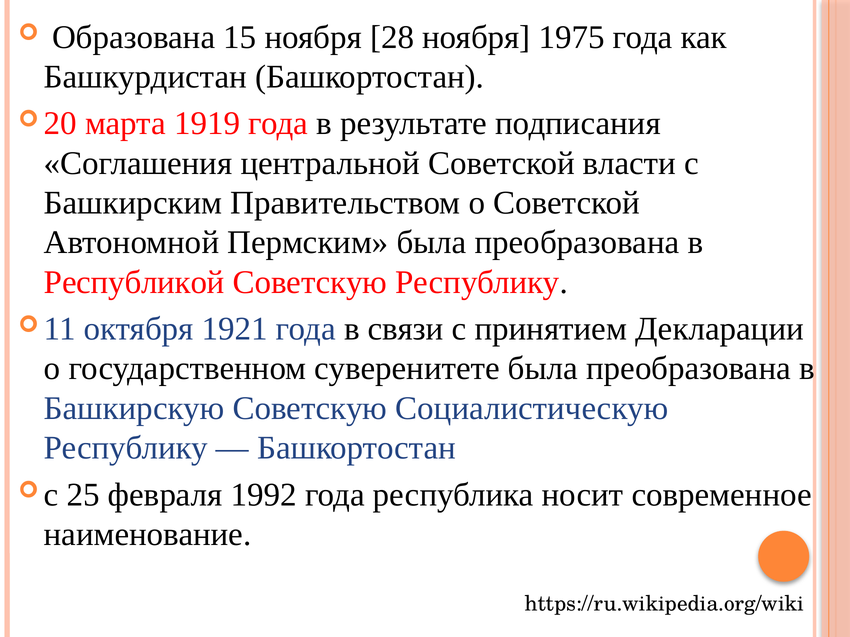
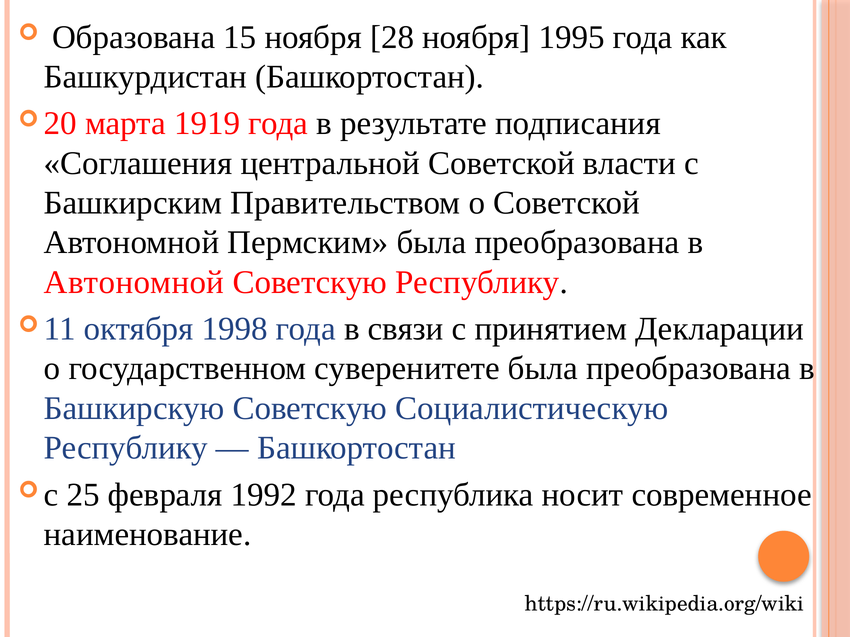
1975: 1975 -> 1995 (572, 37)
Республикой: Республикой -> Автономной (134, 282)
1921: 1921 -> 1998 (235, 329)
